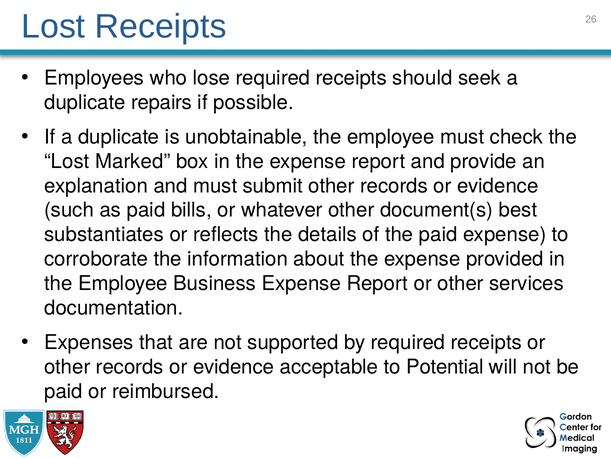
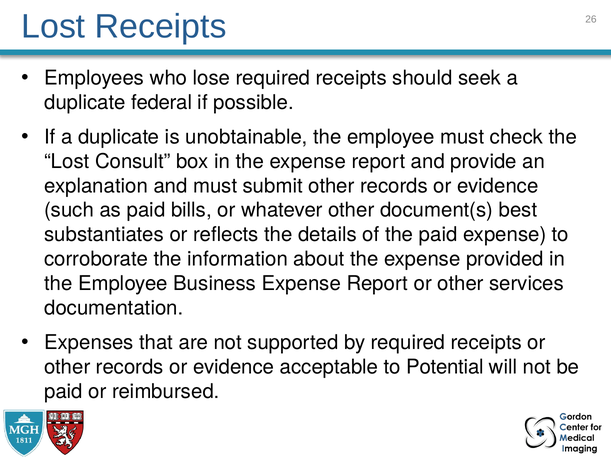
repairs: repairs -> federal (162, 102)
Marked: Marked -> Consult (133, 161)
